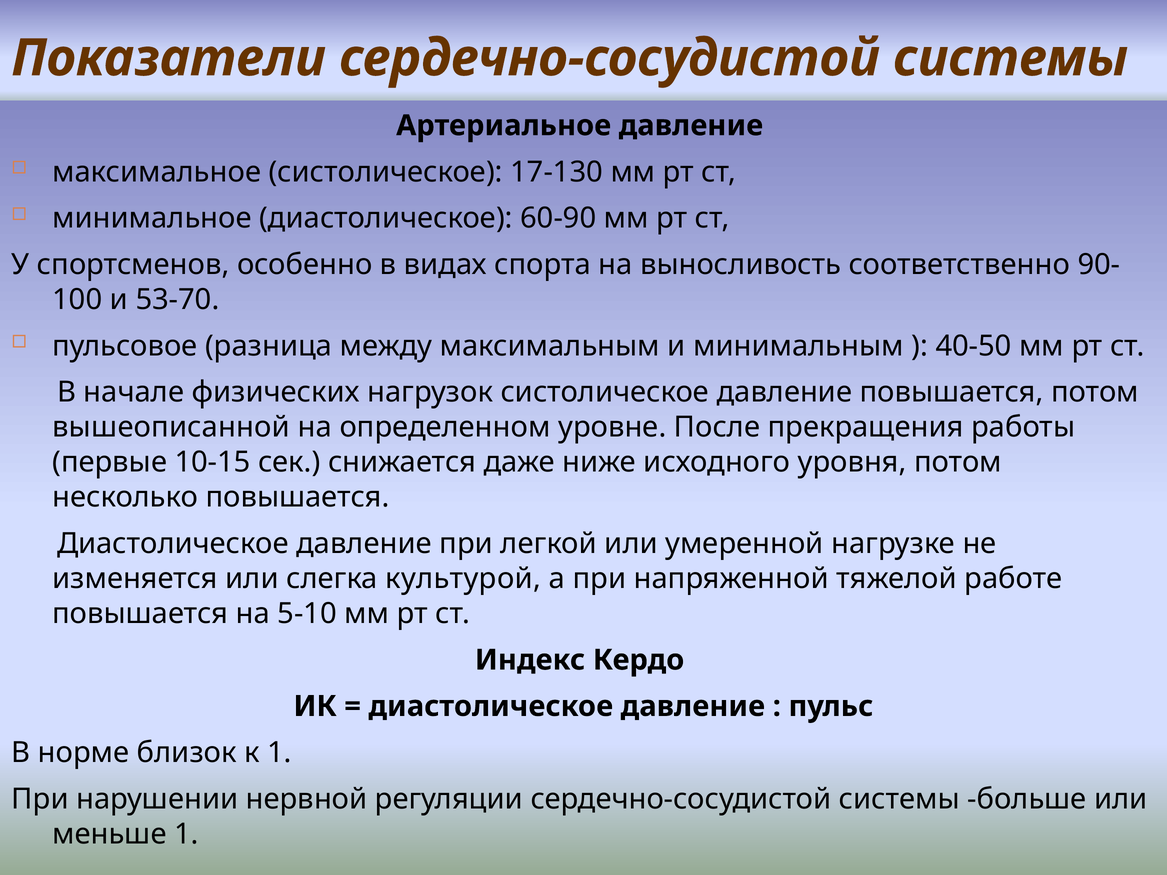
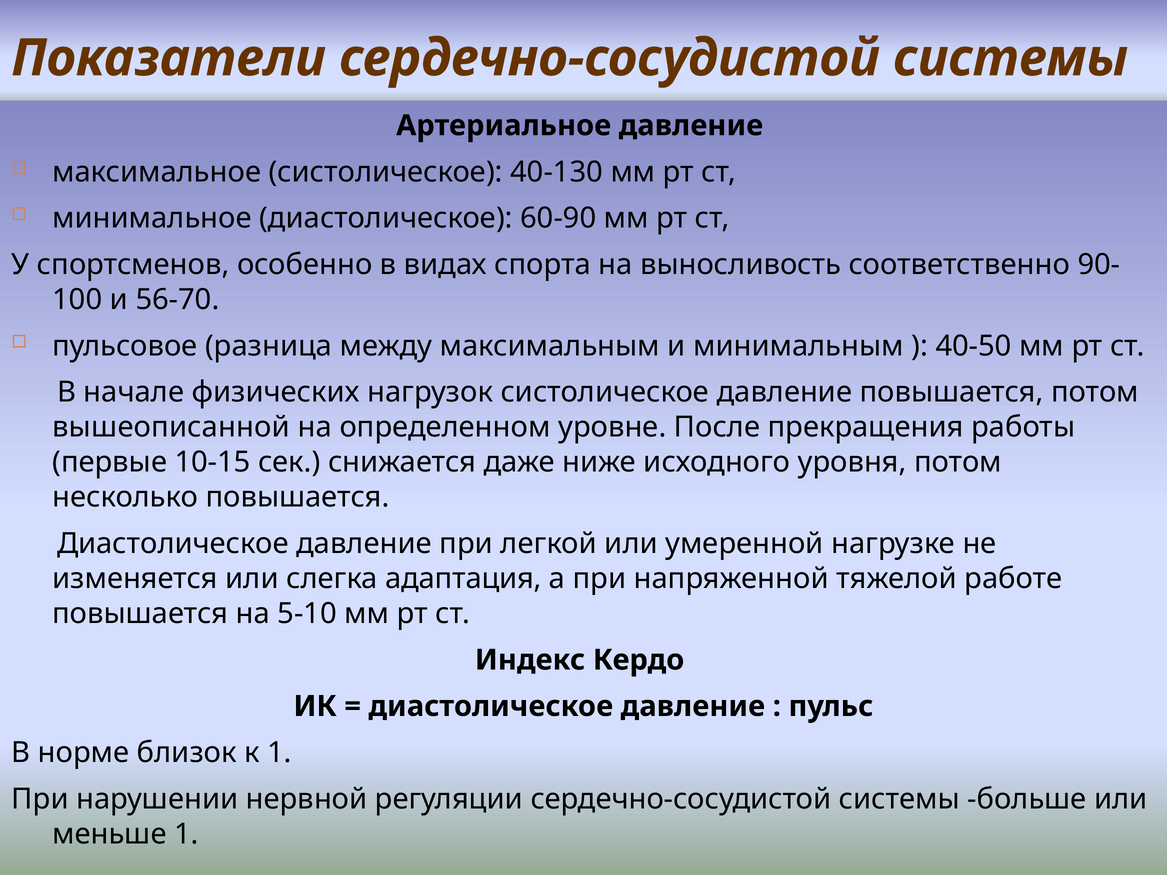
17-130: 17-130 -> 40-130 (557, 172)
53-70: 53-70 -> 56-70 (177, 300)
культурой: культурой -> адаптация (463, 579)
